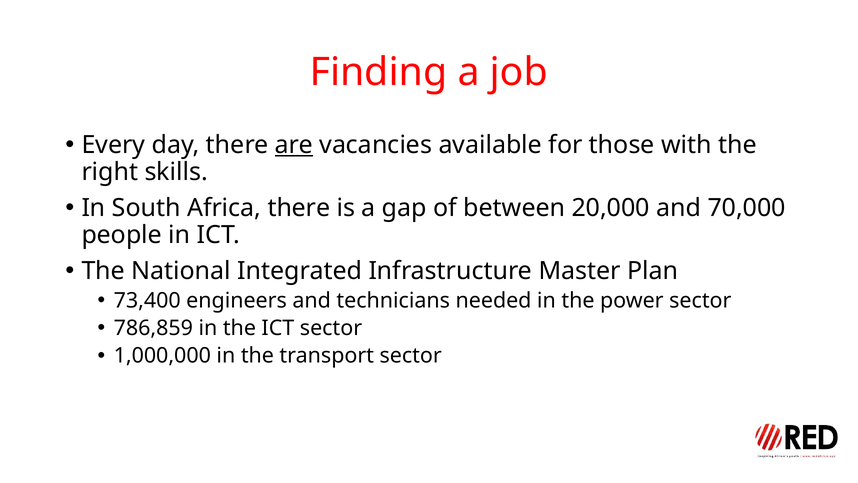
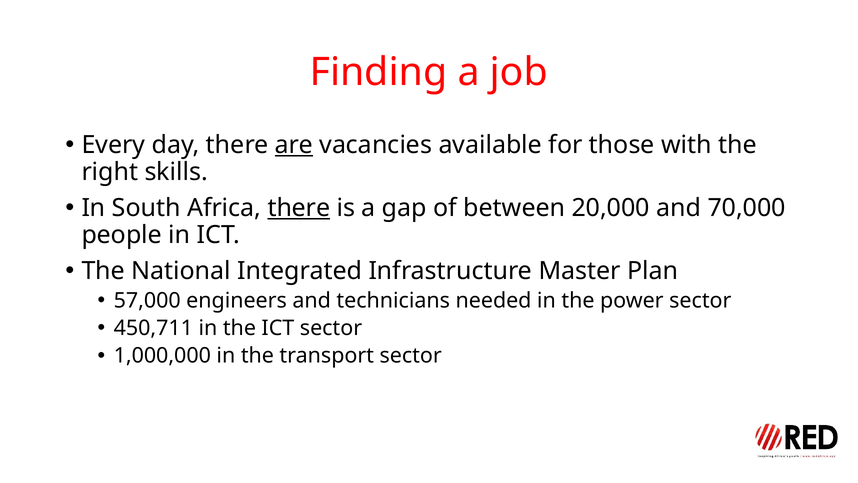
there underline: none -> present (299, 208)
73,400: 73,400 -> 57,000 (147, 300)
786,859: 786,859 -> 450,711 (153, 328)
